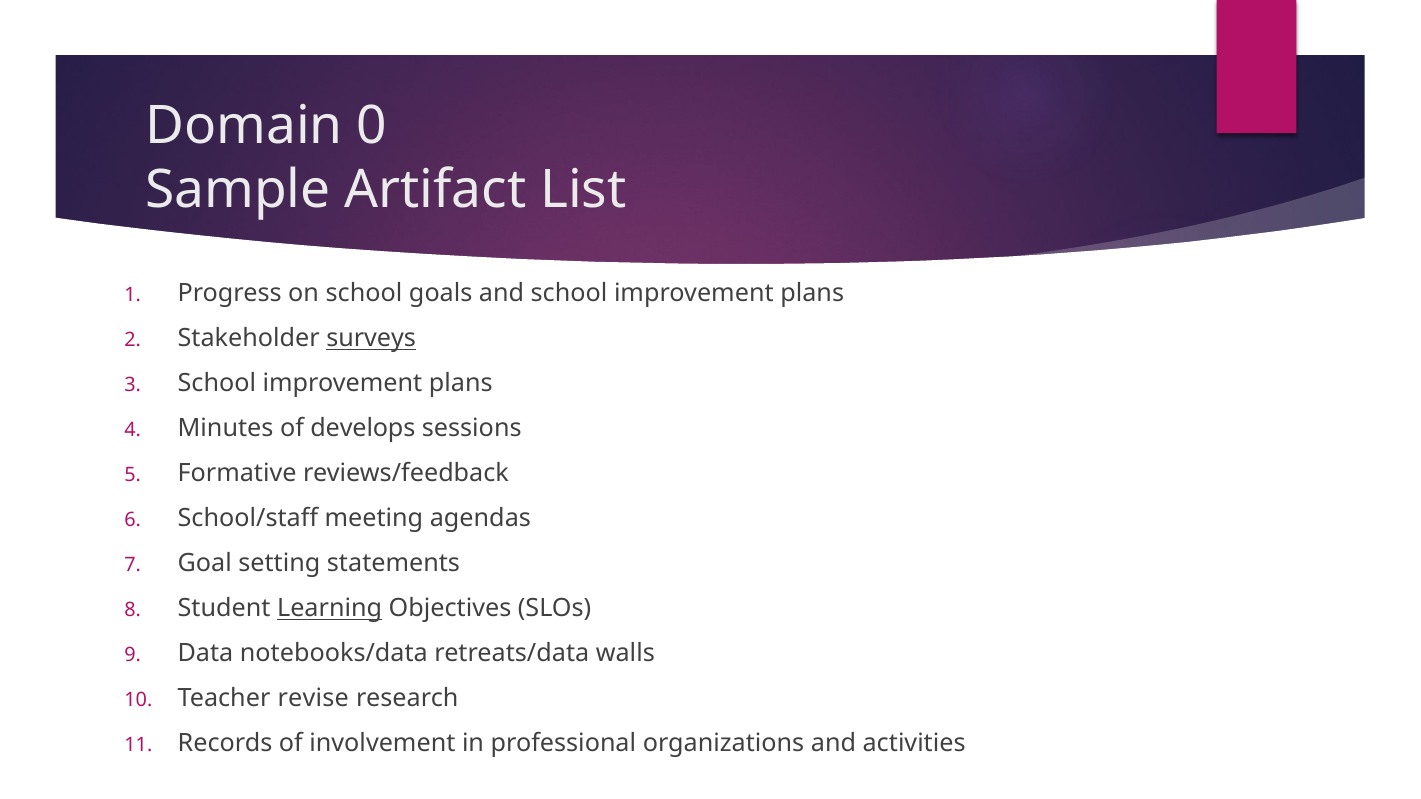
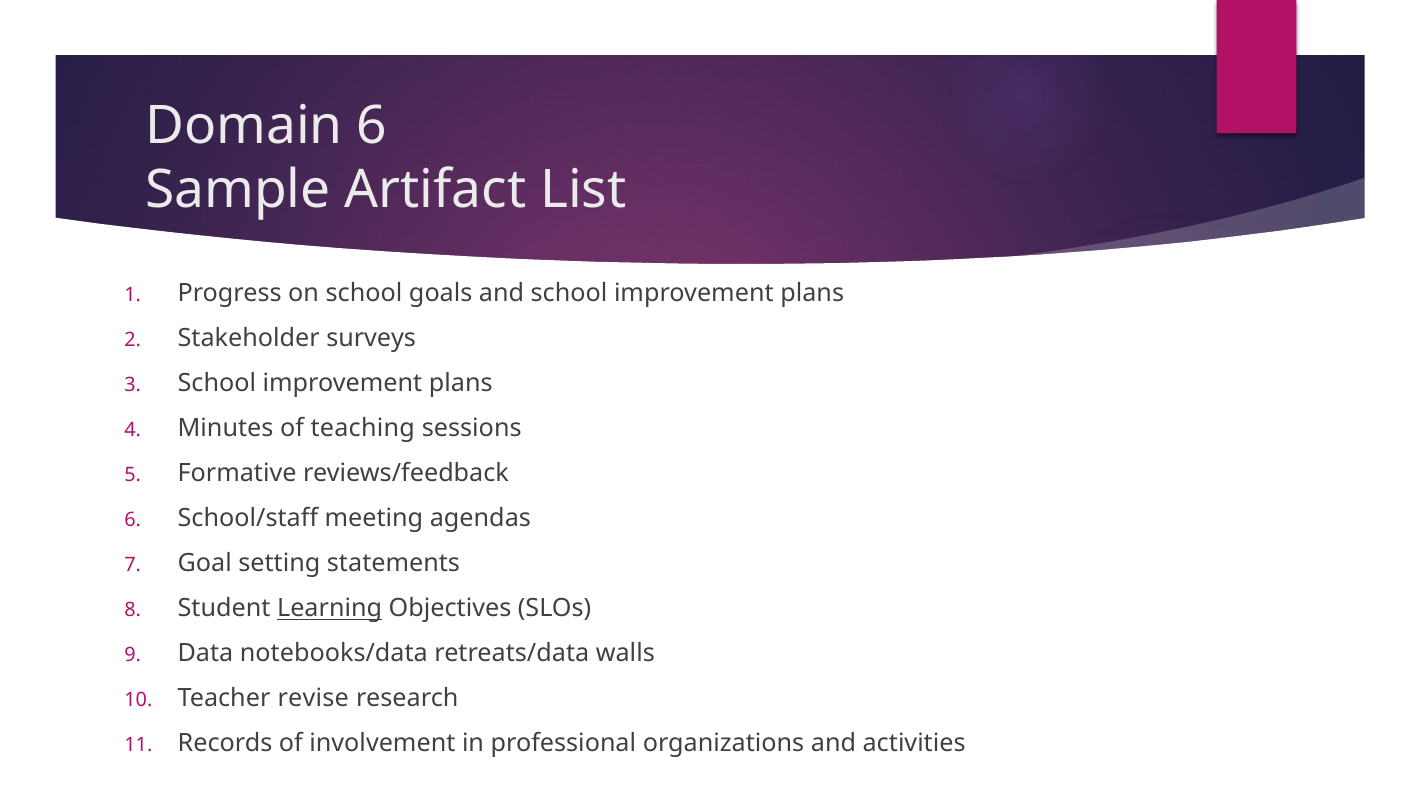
Domain 0: 0 -> 6 (372, 126)
surveys underline: present -> none (371, 339)
develops: develops -> teaching (363, 429)
